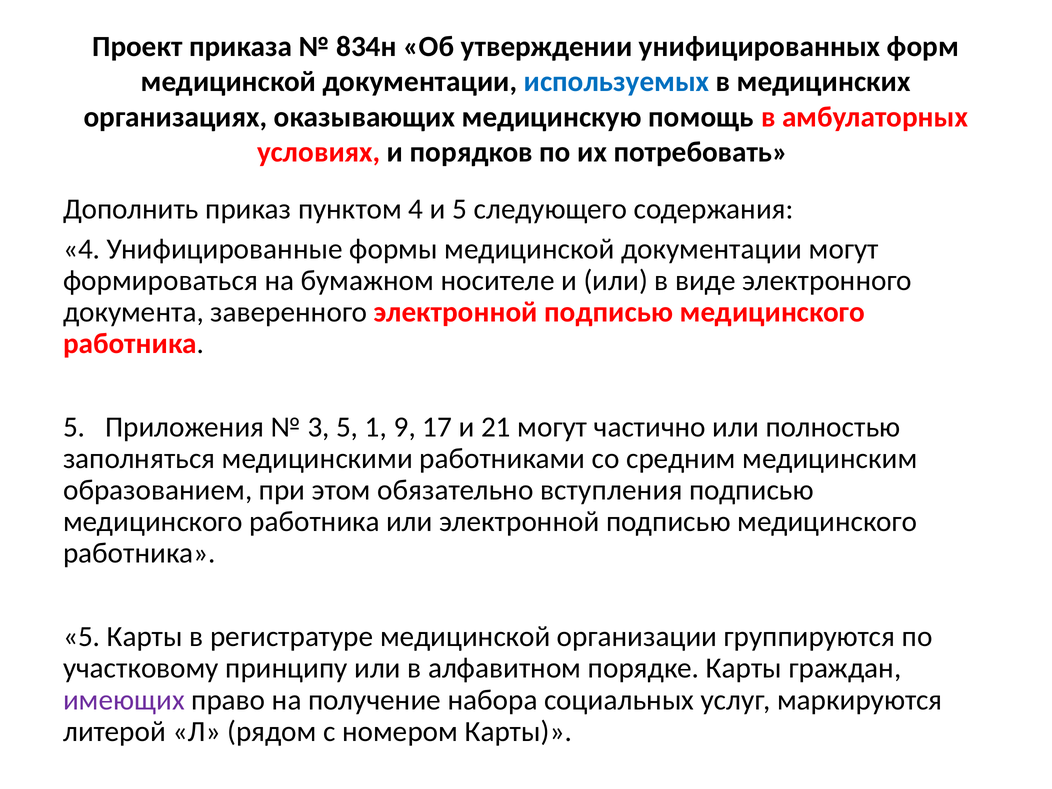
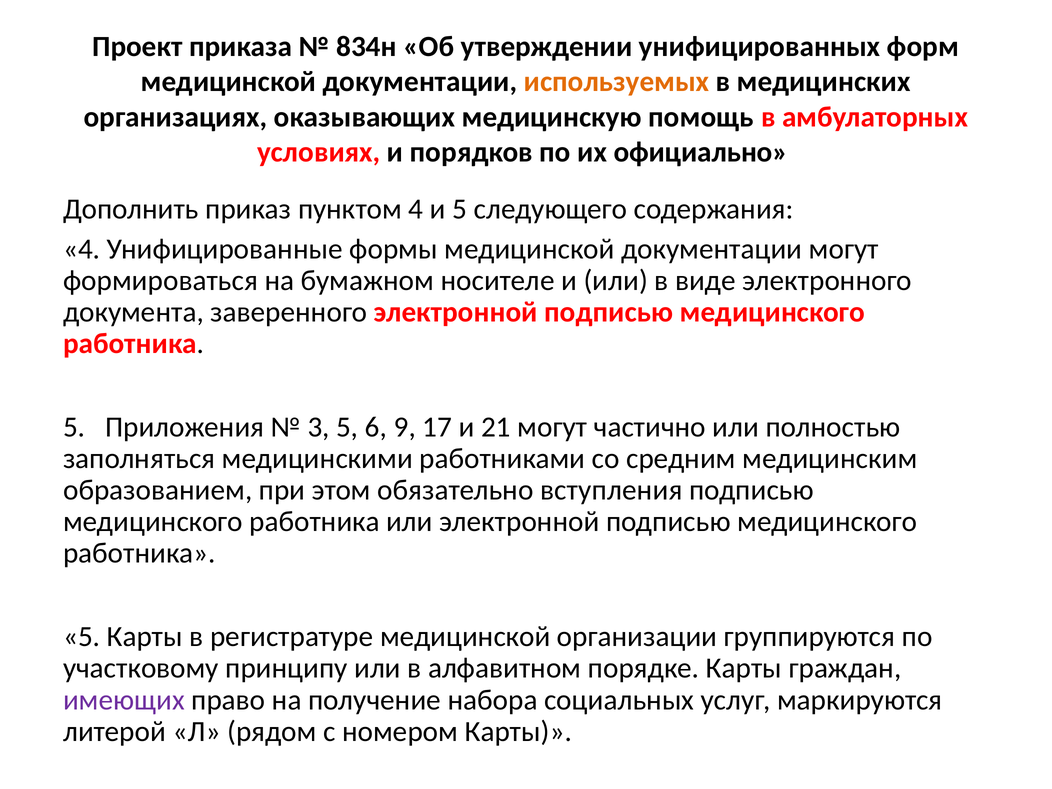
используемых colour: blue -> orange (617, 82)
потребовать: потребовать -> официально (701, 152)
1: 1 -> 6 (376, 427)
